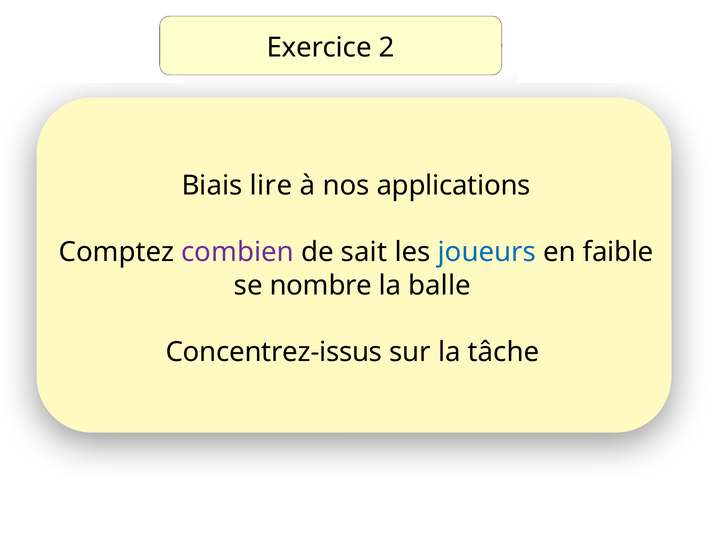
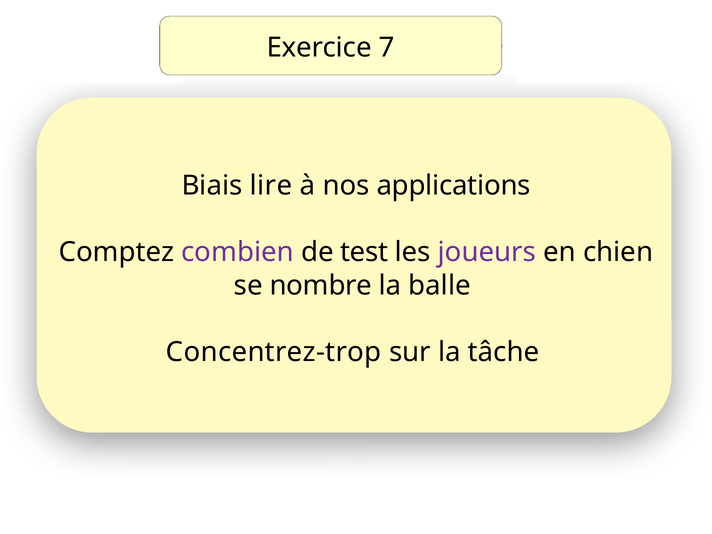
2: 2 -> 7 (387, 47)
sait: sait -> test (364, 252)
joueurs colour: blue -> purple (487, 252)
faible: faible -> chien (618, 252)
Concentrez-issus: Concentrez-issus -> Concentrez-trop (274, 352)
